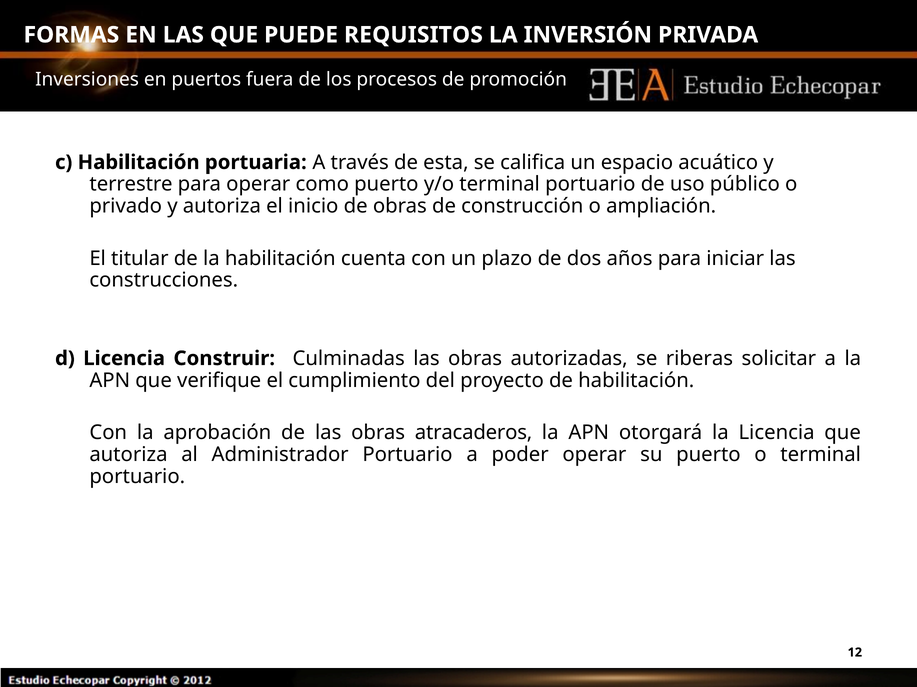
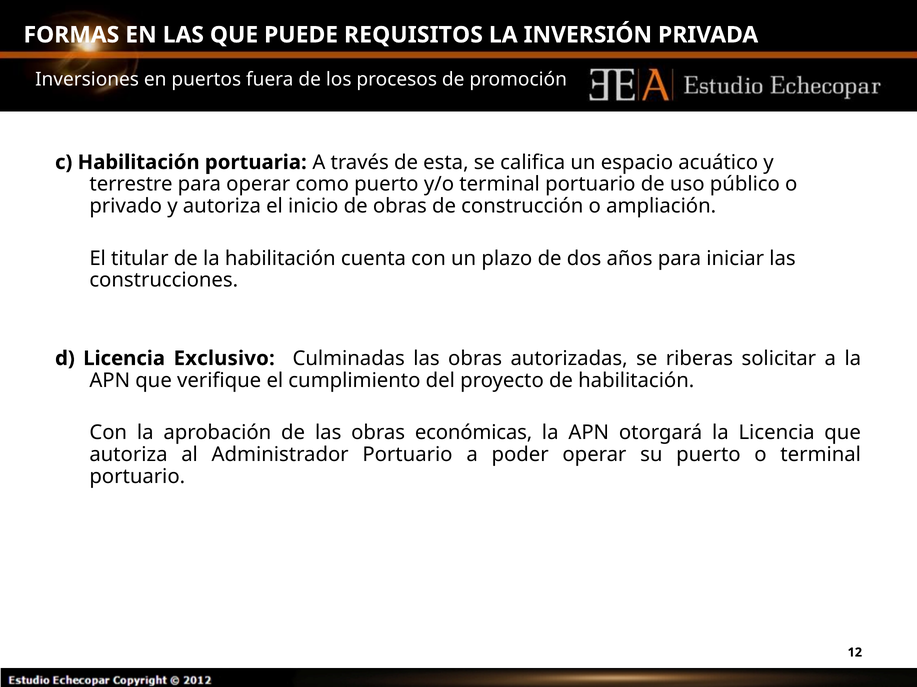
Construir: Construir -> Exclusivo (224, 359)
atracaderos: atracaderos -> económicas (474, 433)
